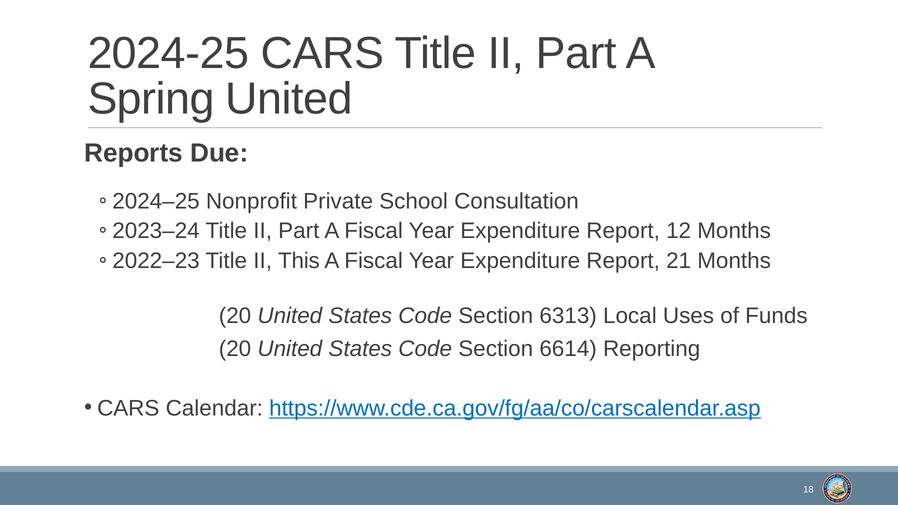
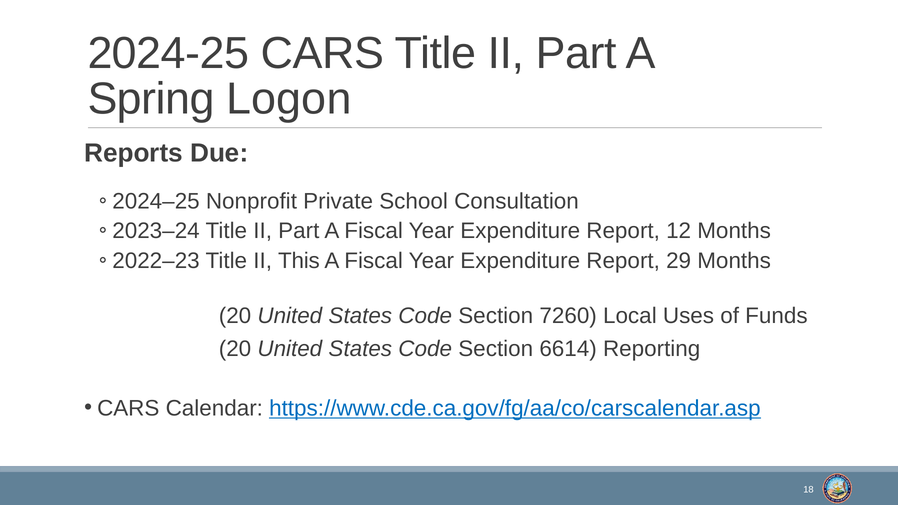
Spring United: United -> Logon (289, 99)
21: 21 -> 29 (679, 261)
6313: 6313 -> 7260 (568, 316)
